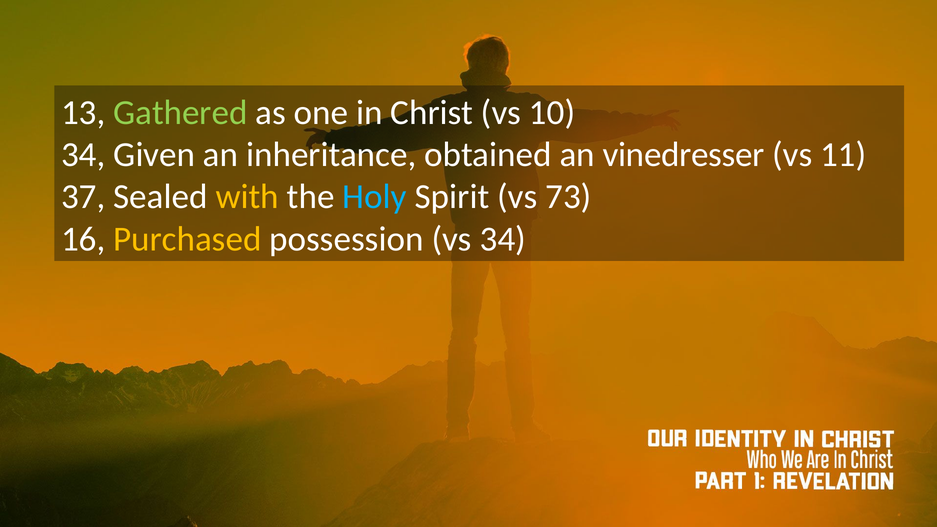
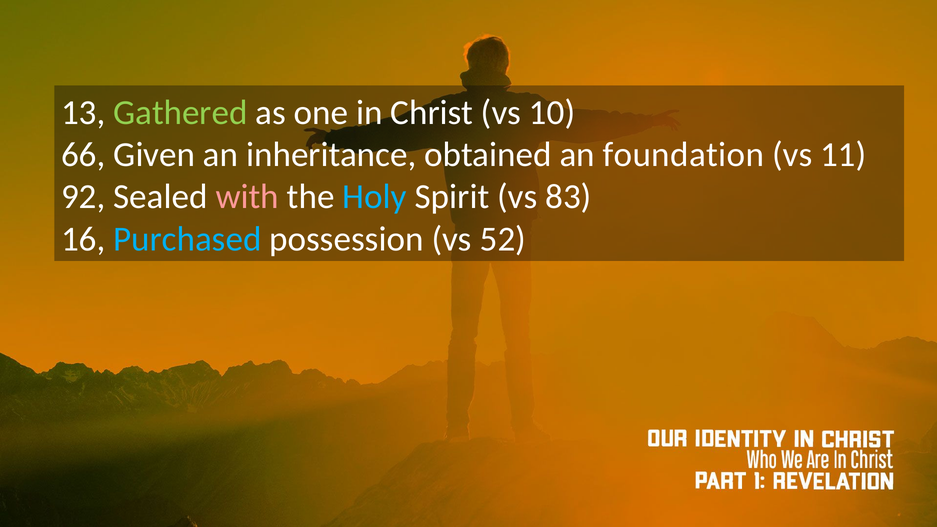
34: 34 -> 66 (83, 155)
vinedresser: vinedresser -> foundation (683, 155)
37: 37 -> 92 (83, 197)
with colour: yellow -> pink (247, 197)
73: 73 -> 83 (568, 197)
Purchased colour: yellow -> light blue (187, 239)
vs 34: 34 -> 52 (503, 239)
